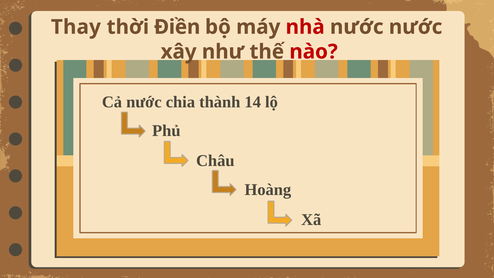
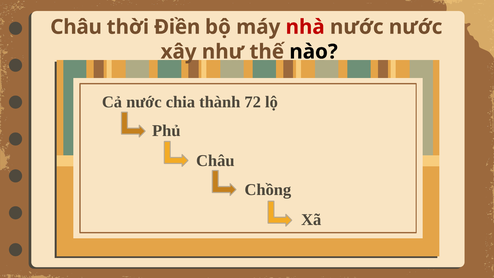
Thay: Thay -> Châu (76, 27)
nào colour: red -> black (314, 52)
14: 14 -> 72 (253, 102)
Hoàng: Hoàng -> Chồng (268, 190)
